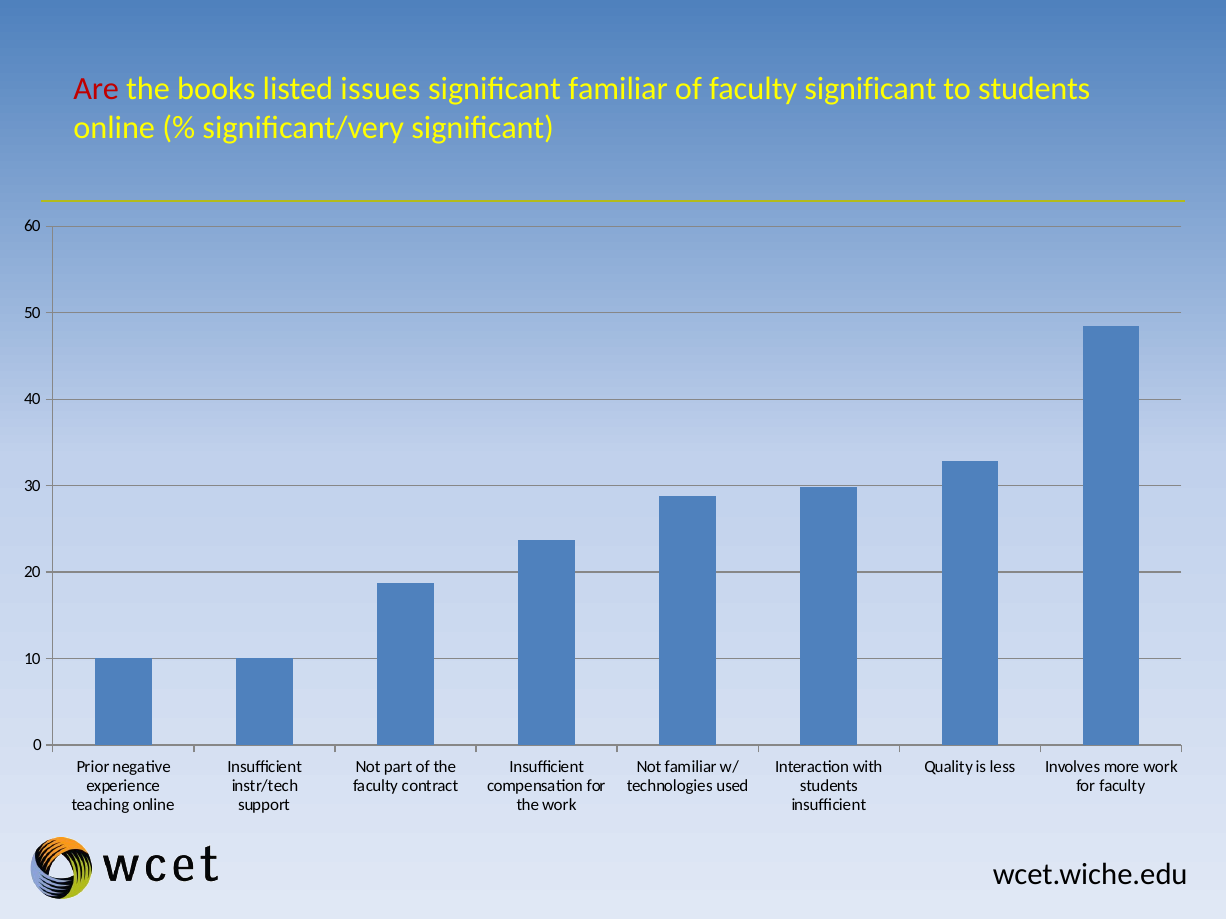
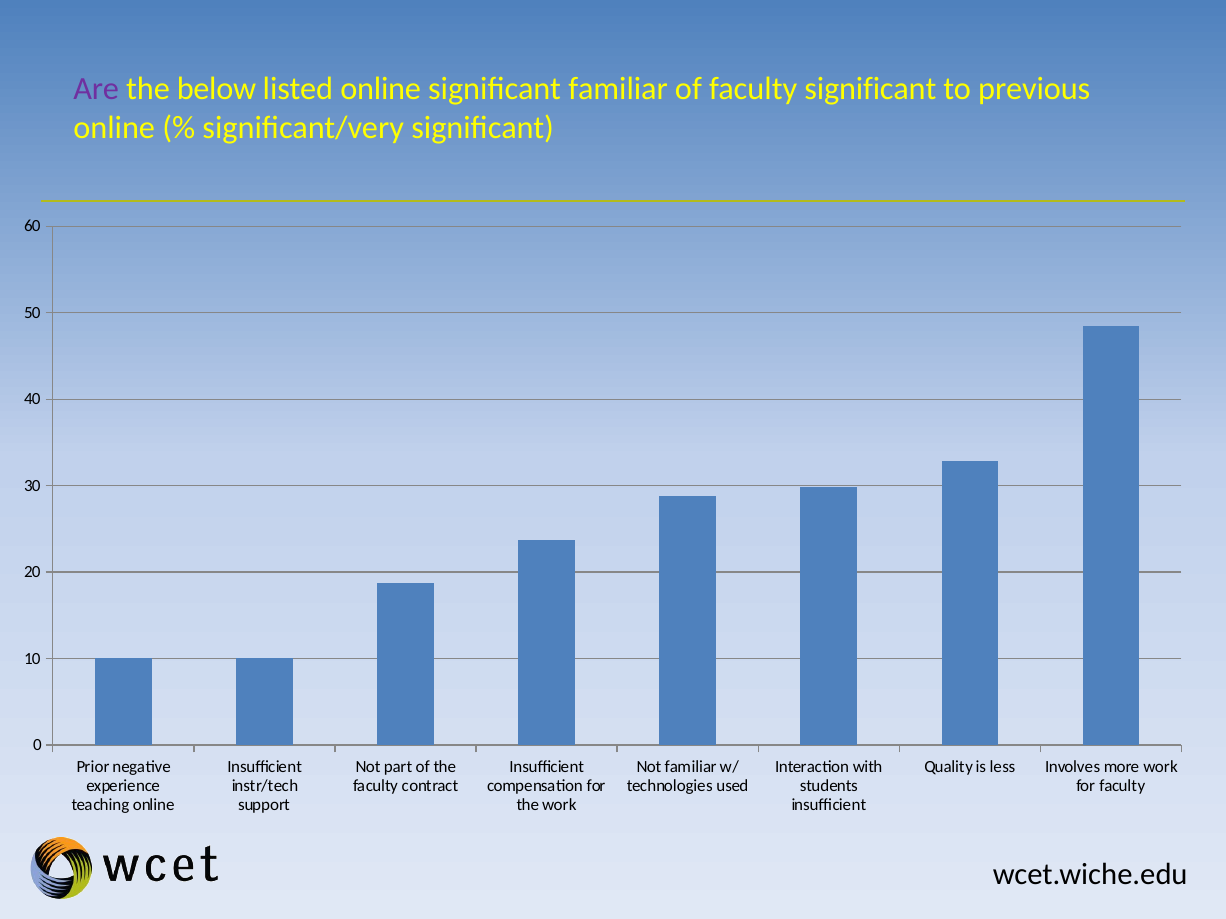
Are colour: red -> purple (96, 89)
books: books -> below (216, 89)
listed issues: issues -> online (381, 89)
to students: students -> previous (1034, 89)
